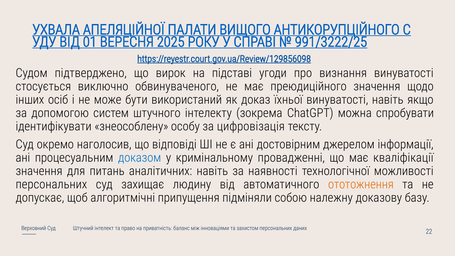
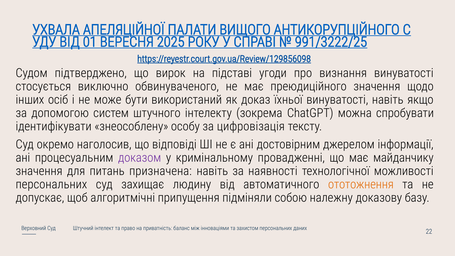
доказом colour: blue -> purple (140, 158)
кваліфікації: кваліфікації -> майданчику (403, 158)
аналітичних: аналітичних -> призначена (160, 171)
